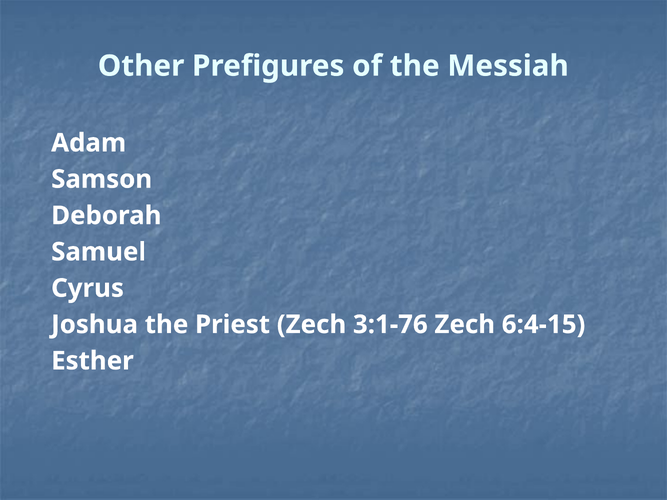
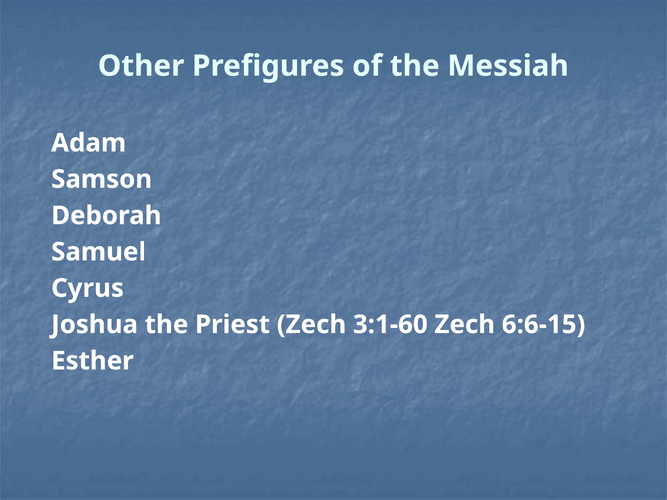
3:1-76: 3:1-76 -> 3:1-60 (390, 325)
6:4-15: 6:4-15 -> 6:6-15 (544, 325)
